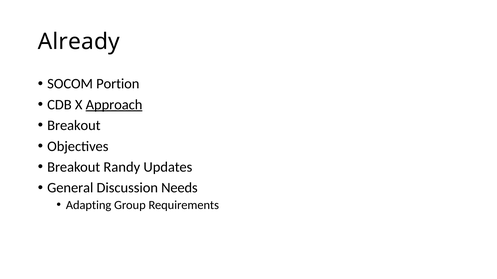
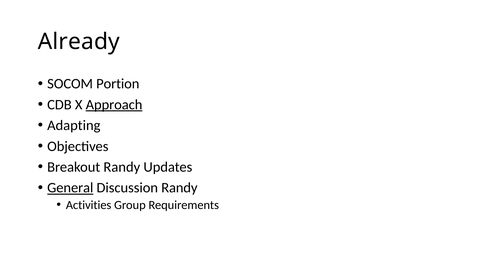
Breakout: Breakout -> Adapting (74, 126)
General underline: none -> present (70, 188)
Discussion Needs: Needs -> Randy (179, 188)
Adapting: Adapting -> Activities (89, 205)
